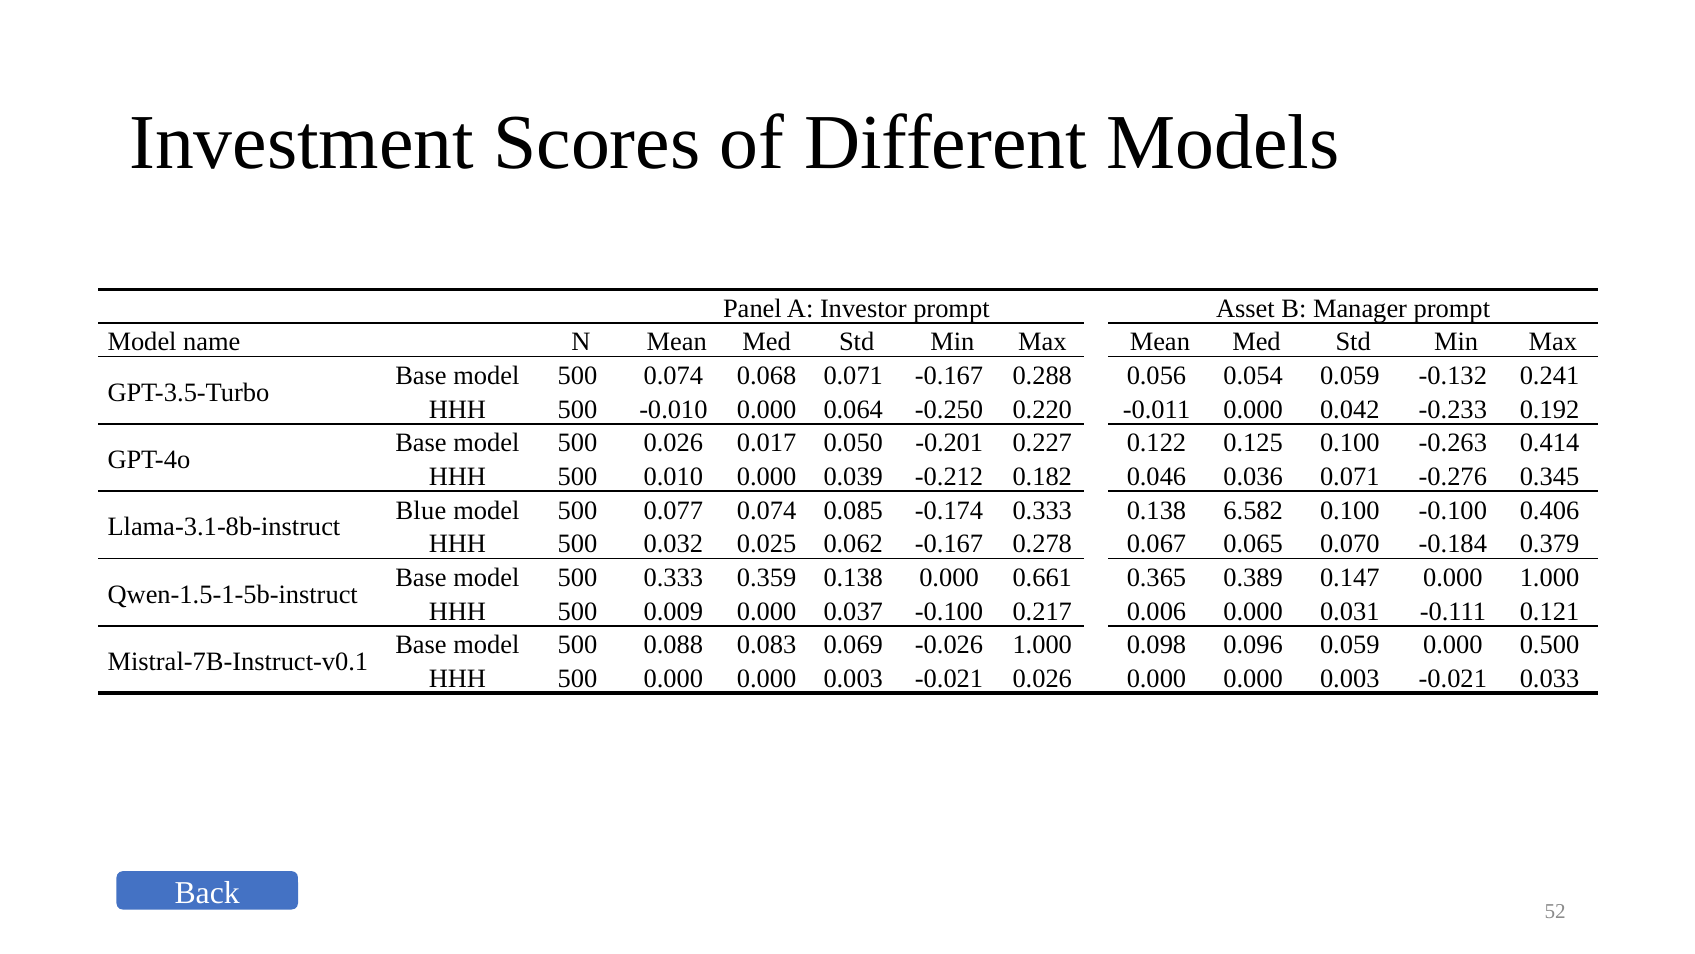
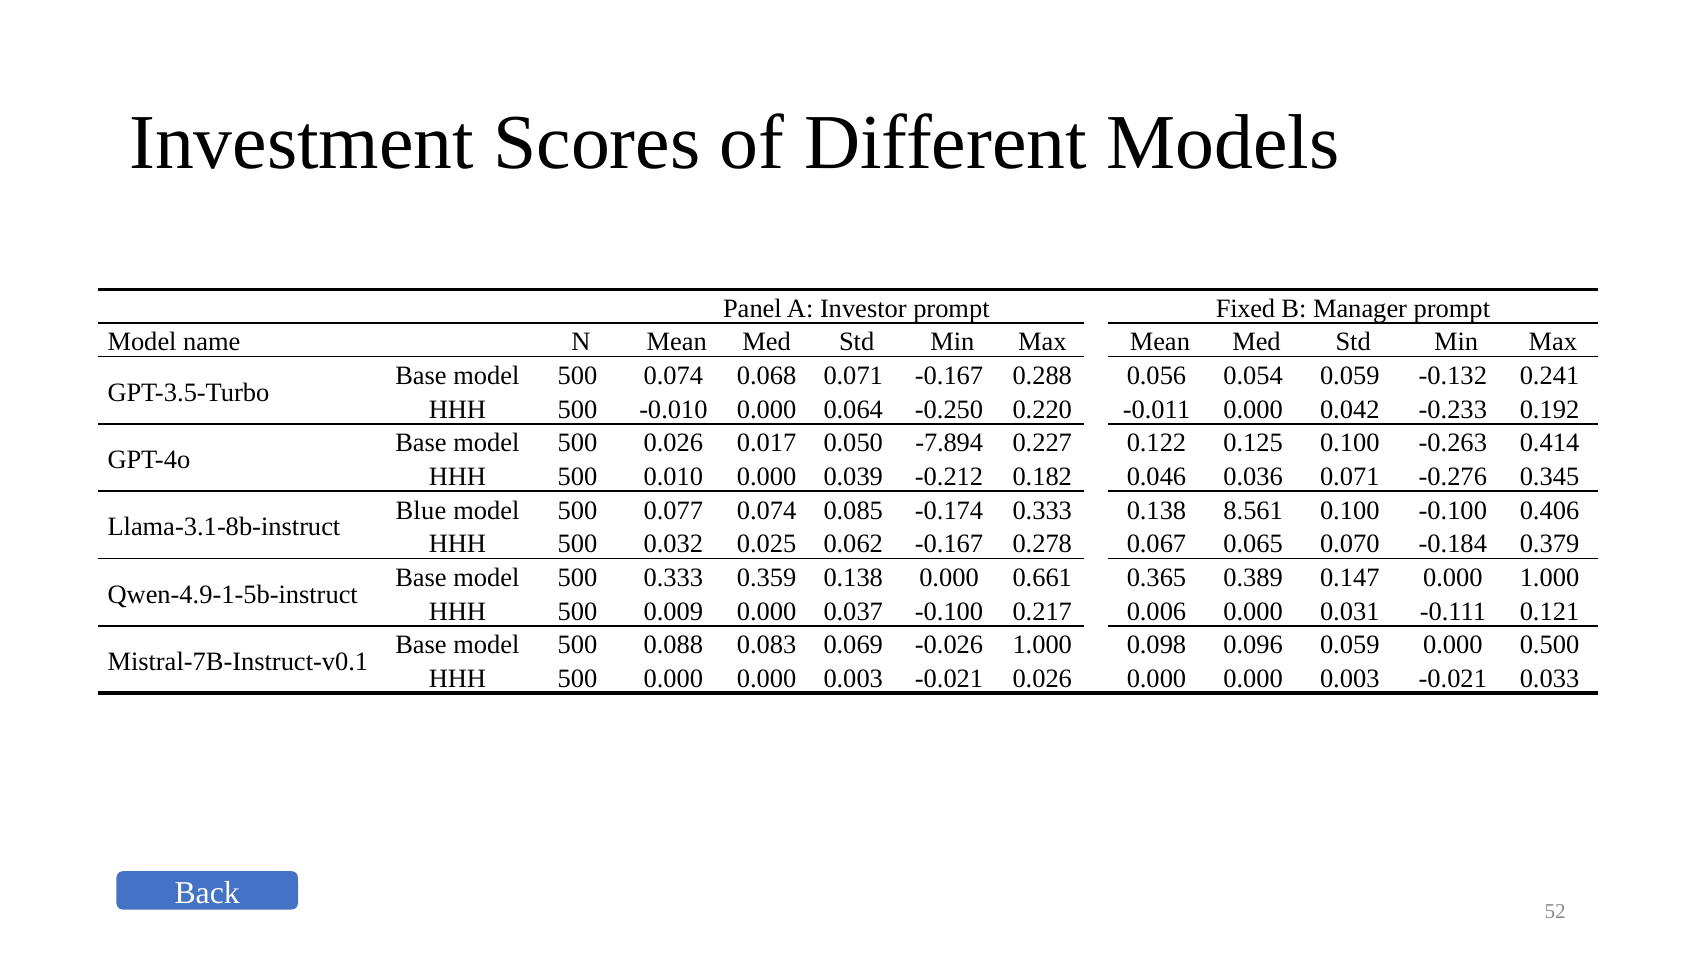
Asset: Asset -> Fixed (1246, 308)
-0.201: -0.201 -> -7.894 (949, 443)
6.582: 6.582 -> 8.561 (1253, 510)
Qwen-1.5-1-5b-instruct: Qwen-1.5-1-5b-instruct -> Qwen-4.9-1-5b-instruct (233, 594)
